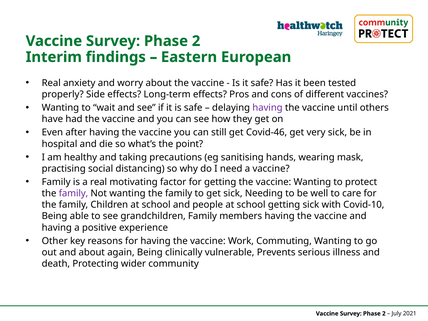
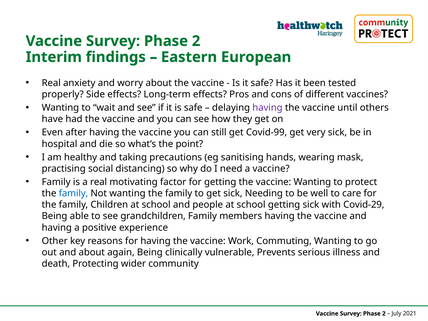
Covid-46: Covid-46 -> Covid-99 (267, 132)
family colour: purple -> blue (73, 193)
Covid-10: Covid-10 -> Covid-29 (364, 205)
